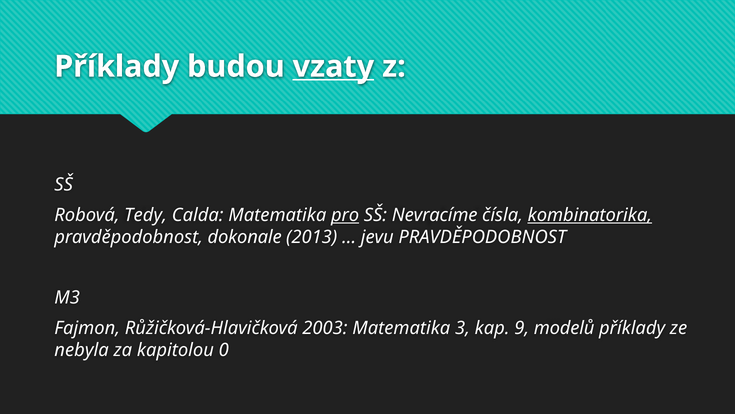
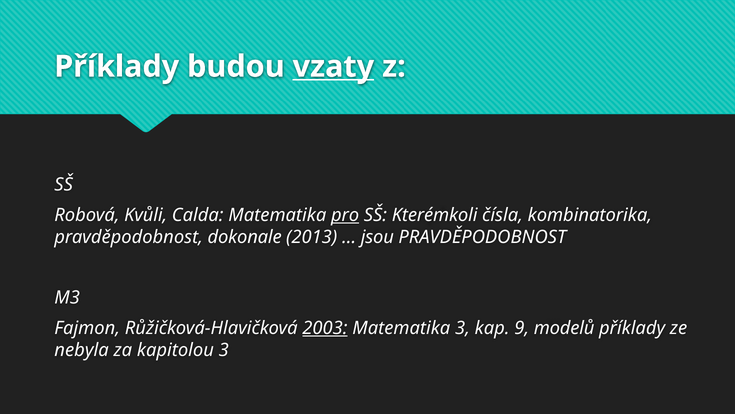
Tedy: Tedy -> Kvůli (146, 215)
Nevracíme: Nevracíme -> Kterémkoli (435, 215)
kombinatorika underline: present -> none (590, 215)
jevu: jevu -> jsou (377, 237)
2003 underline: none -> present (325, 328)
kapitolou 0: 0 -> 3 (224, 350)
